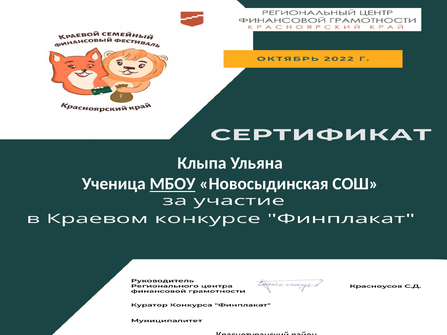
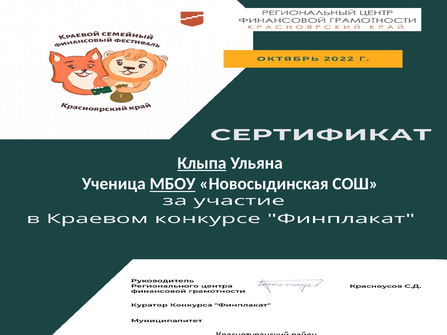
Клыпа underline: none -> present (202, 163)
